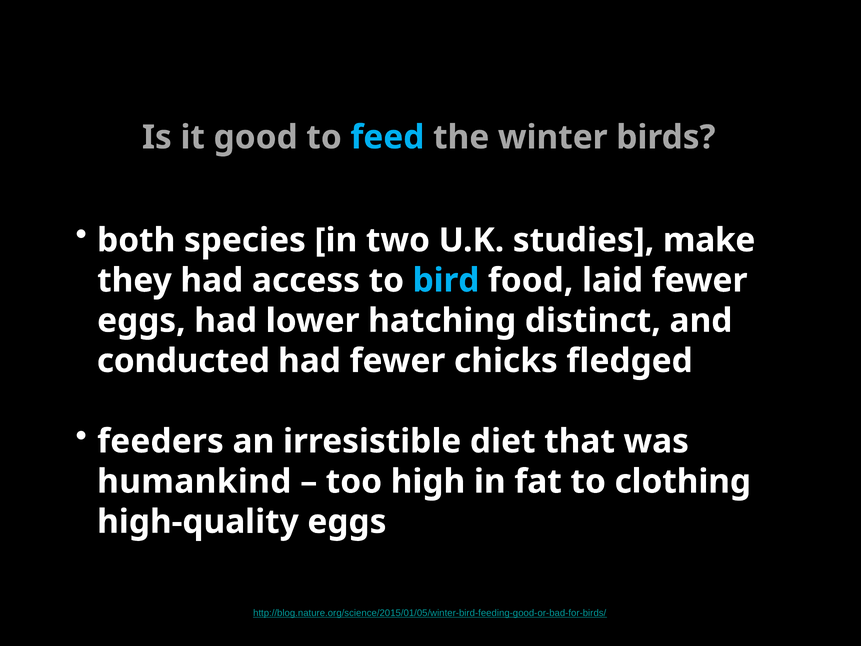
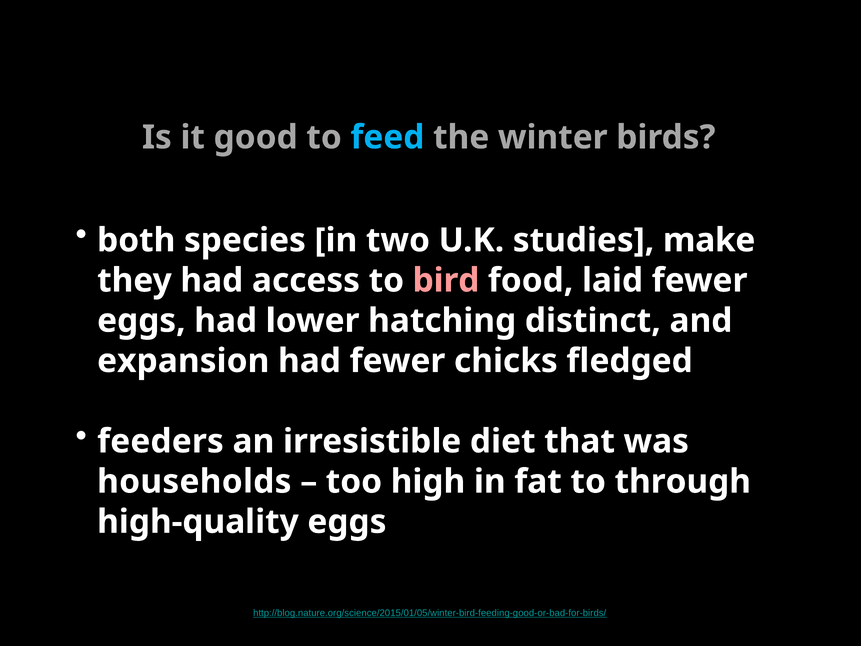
bird colour: light blue -> pink (446, 280)
conducted: conducted -> expansion (183, 361)
humankind: humankind -> households (194, 481)
clothing: clothing -> through (683, 481)
